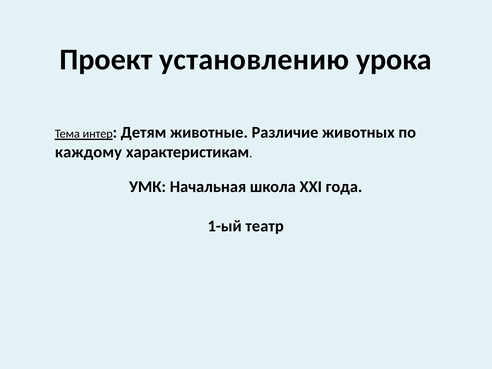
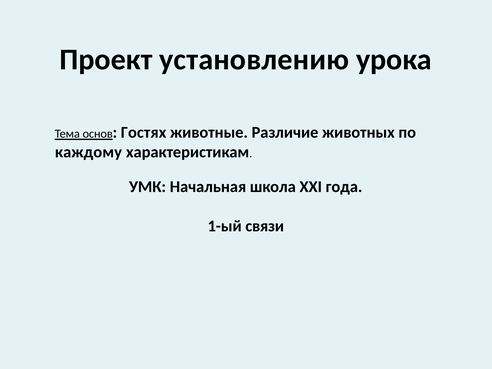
интер: интер -> основ (98, 134)
Детям: Детям -> Гостях (144, 133)
театр: театр -> связи (265, 226)
